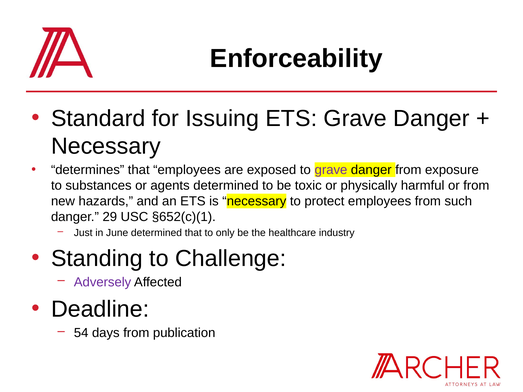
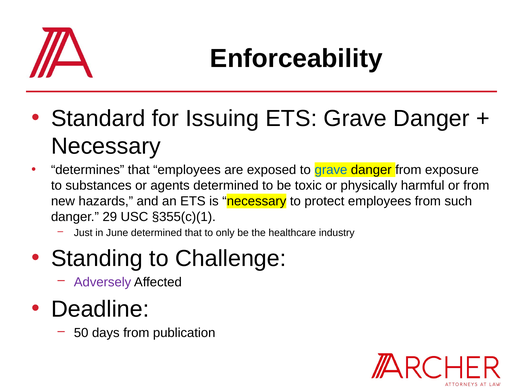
grave colour: purple -> blue (331, 170)
§652(c)(1: §652(c)(1 -> §355(c)(1 (184, 217)
54: 54 -> 50 (81, 333)
